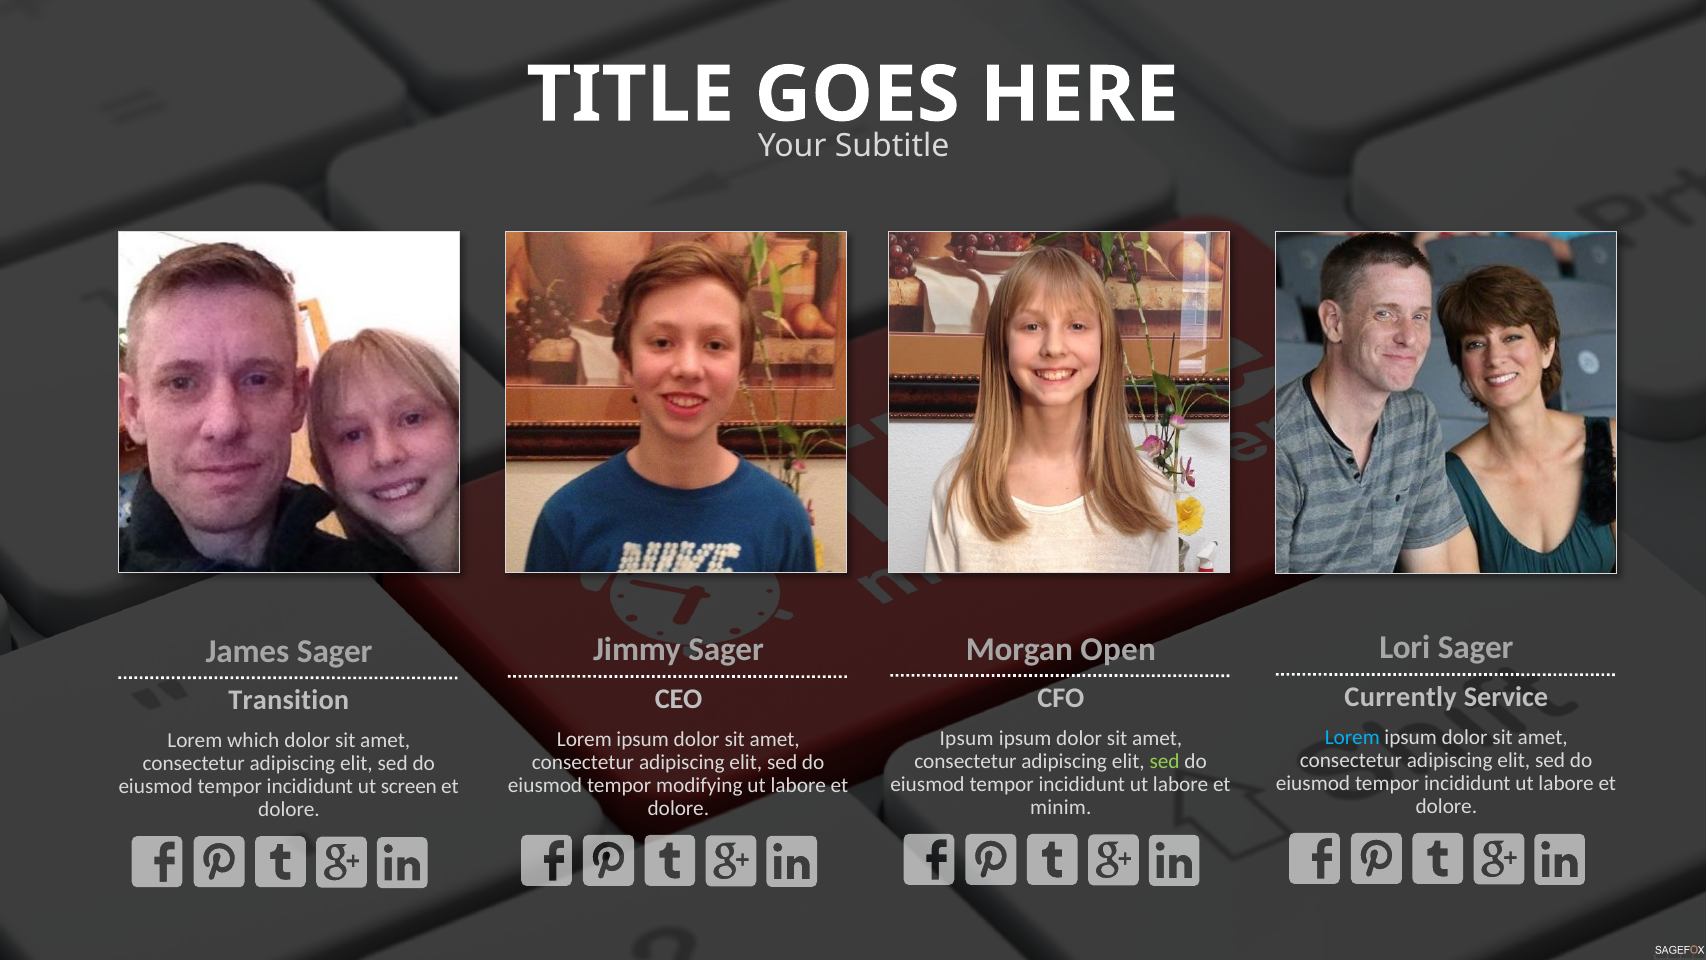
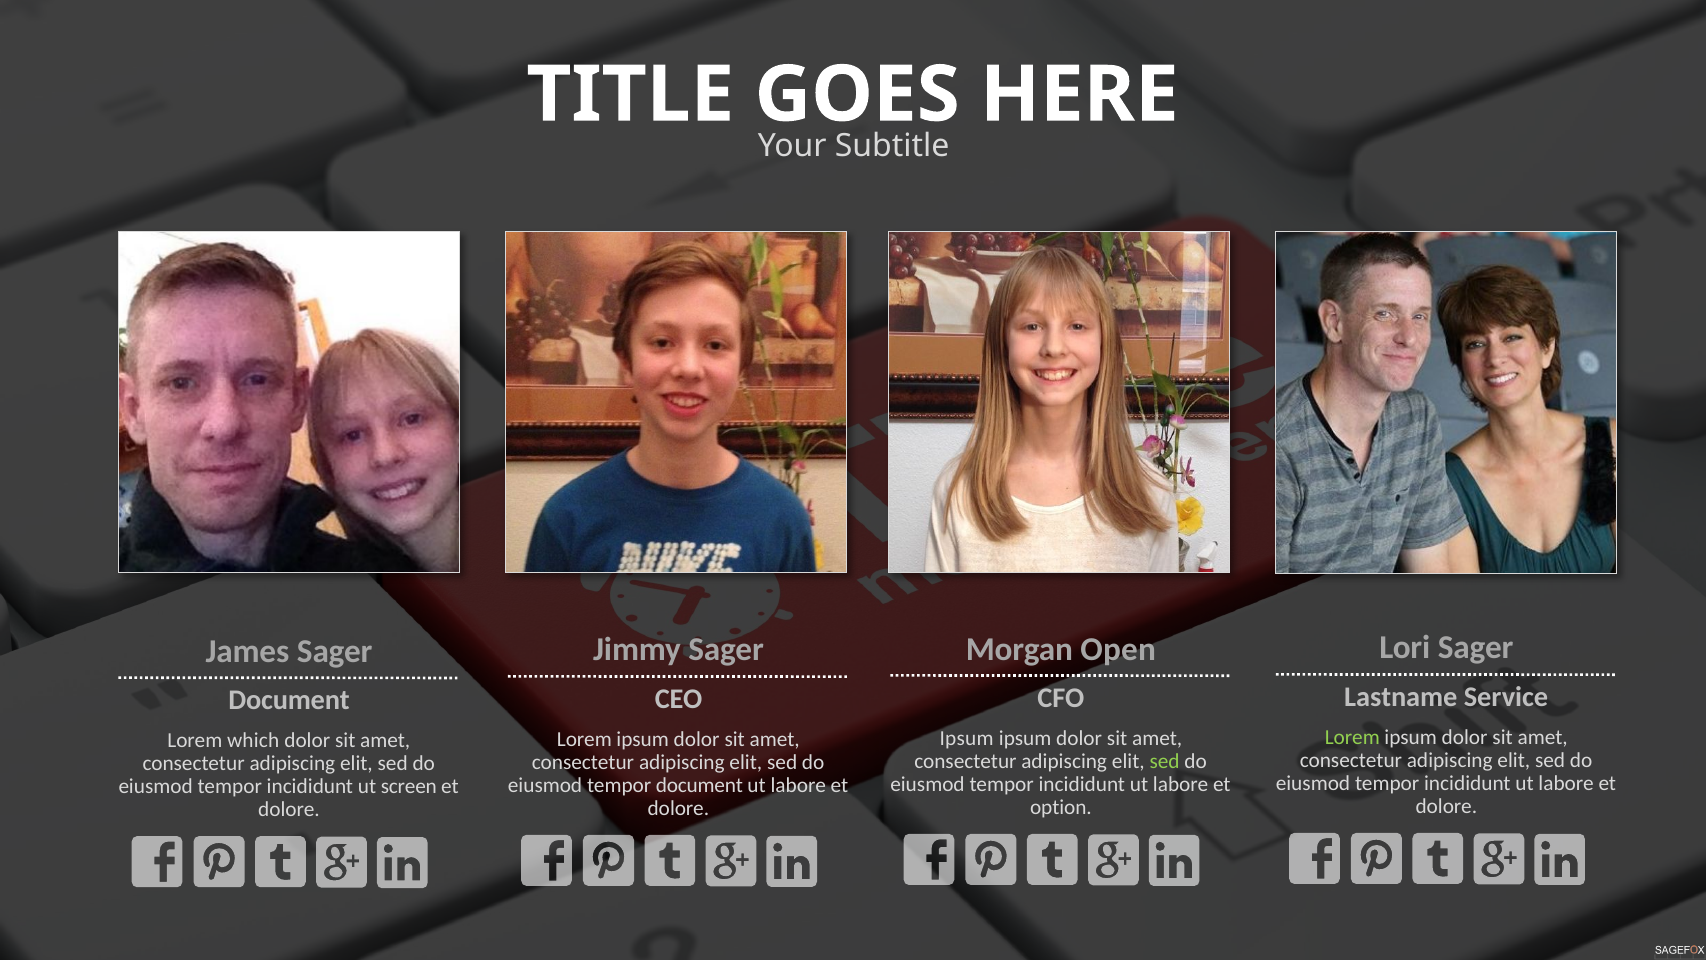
Currently: Currently -> Lastname (1401, 697)
Transition: Transition -> Document (289, 700)
Lorem colour: light blue -> light green (1352, 737)
tempor modifying: modifying -> document (699, 785)
minim: minim -> option (1061, 807)
